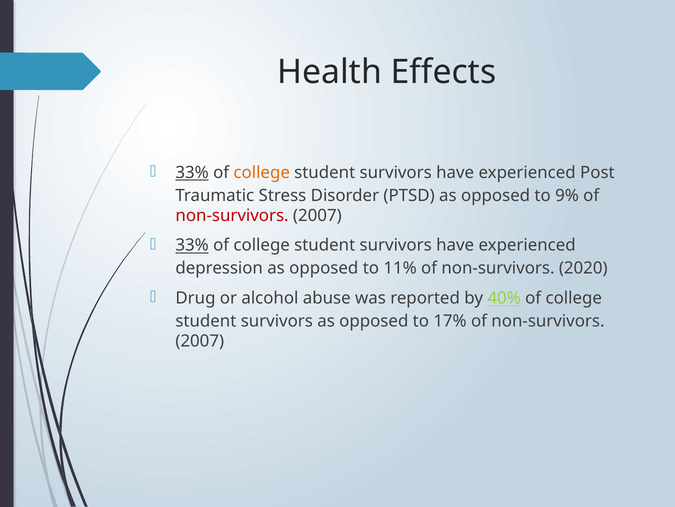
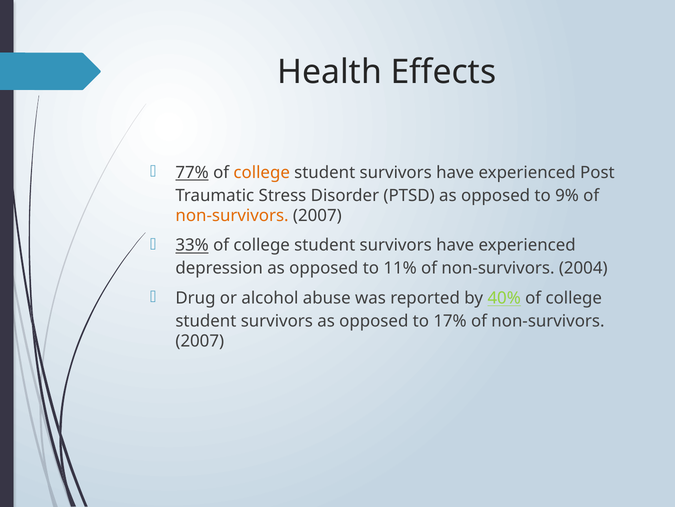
33%: 33% -> 77% (192, 172)
non-survivors colour: red -> orange (232, 215)
2020: 2020 -> 2004 (583, 268)
